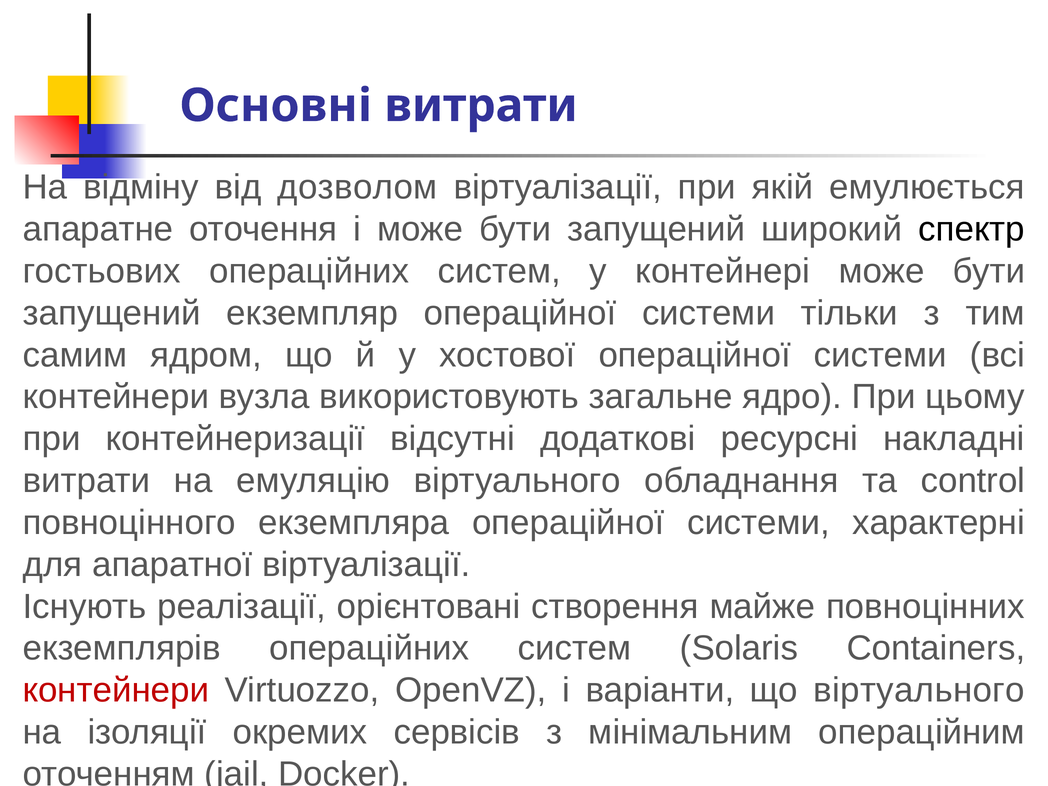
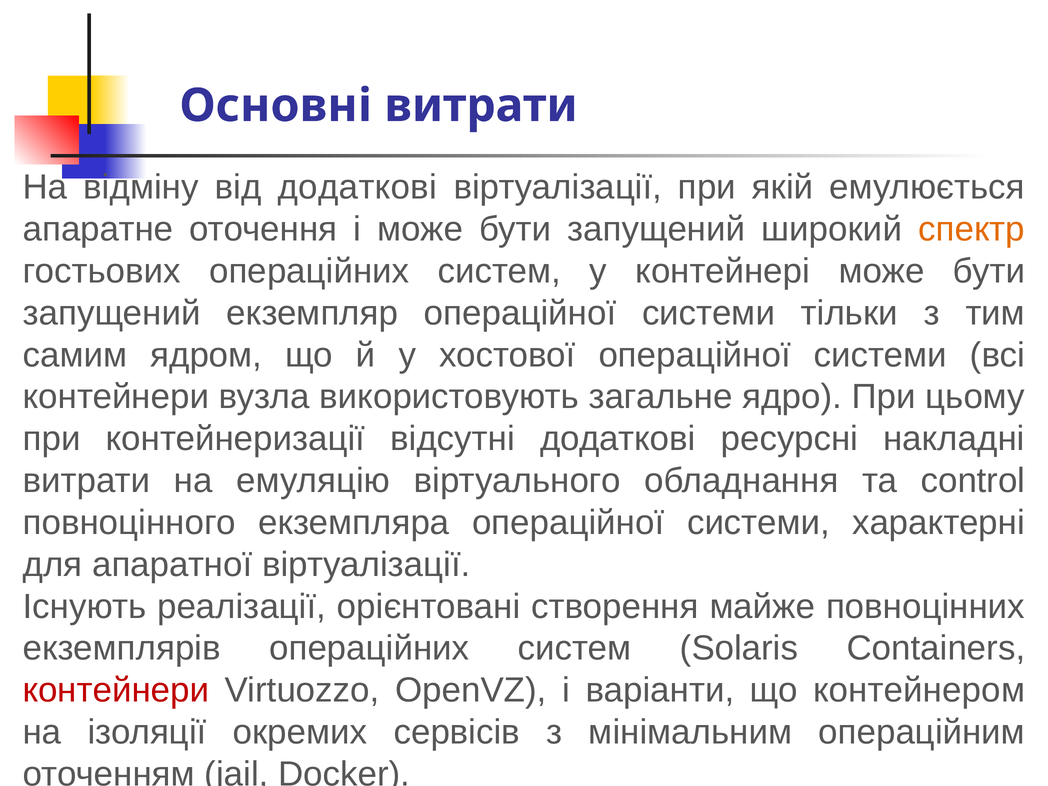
від дозволом: дозволом -> додаткові (357, 187)
спектр colour: black -> orange (971, 229)
що віртуального: віртуального -> контейнером (919, 690)
